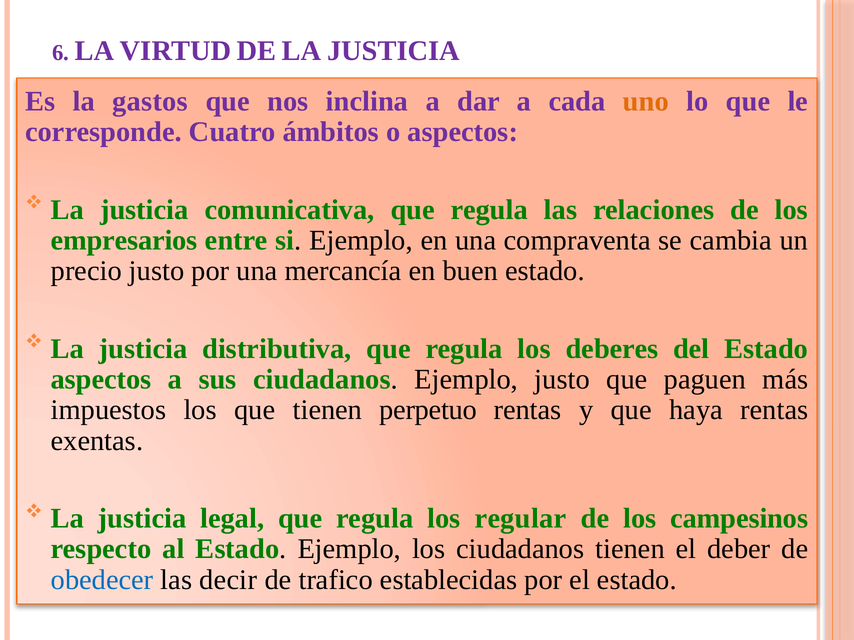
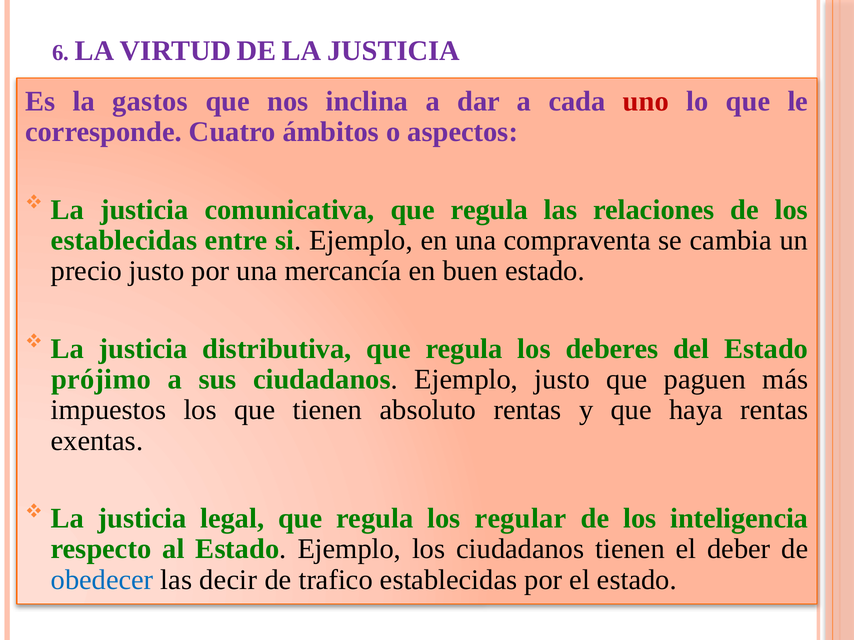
uno colour: orange -> red (646, 101)
empresarios: empresarios -> establecidas (124, 241)
aspectos: aspectos -> prójimo (101, 380)
perpetuo: perpetuo -> absoluto (428, 410)
campesinos: campesinos -> inteligencia (739, 519)
